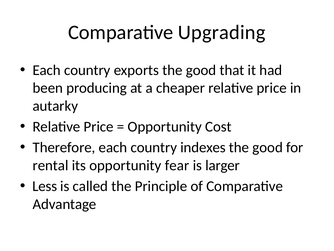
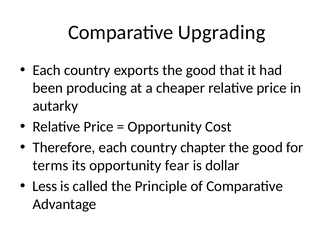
indexes: indexes -> chapter (203, 147)
rental: rental -> terms (50, 165)
larger: larger -> dollar (222, 165)
